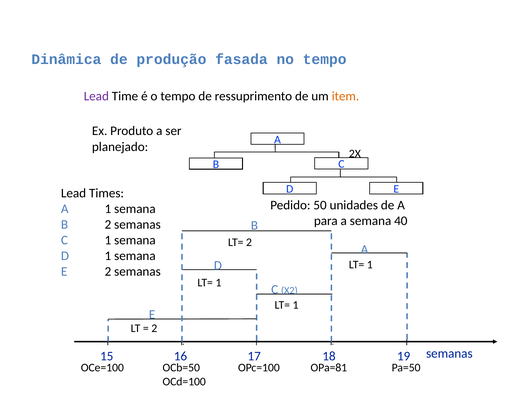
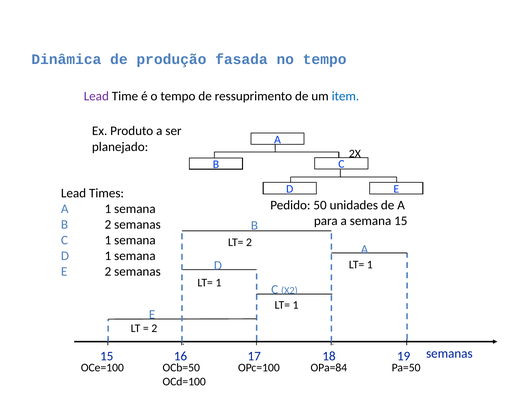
item colour: orange -> blue (345, 96)
semana 40: 40 -> 15 (401, 221)
OPa=81: OPa=81 -> OPa=84 (329, 368)
